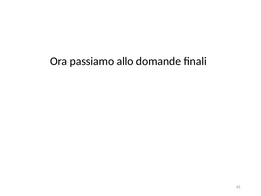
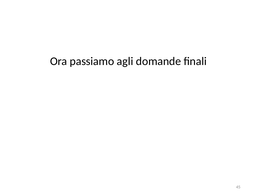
allo: allo -> agli (125, 61)
